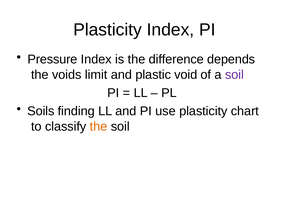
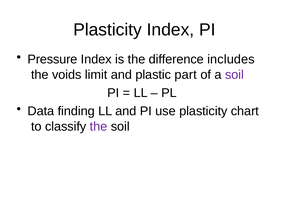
depends: depends -> includes (231, 59)
void: void -> part (186, 75)
Soils: Soils -> Data (41, 111)
the colour: orange -> purple (99, 126)
